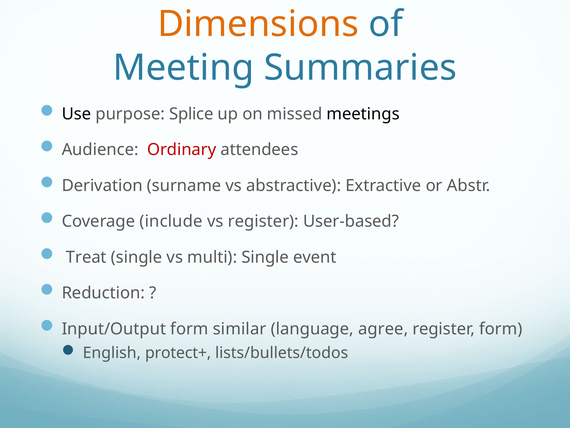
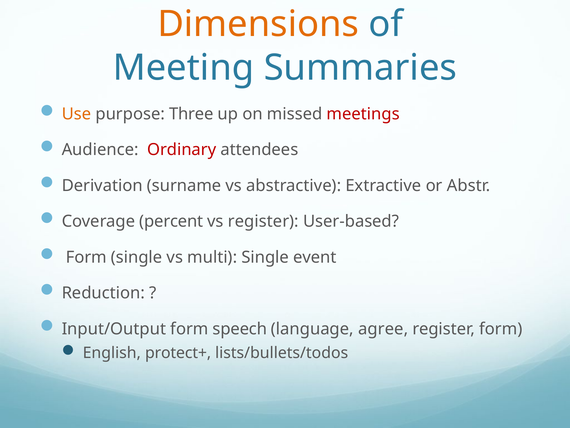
Use colour: black -> orange (76, 114)
Splice: Splice -> Three (191, 114)
meetings colour: black -> red (363, 114)
include: include -> percent (171, 221)
Treat: Treat -> Form (86, 257)
similar: similar -> speech (240, 329)
